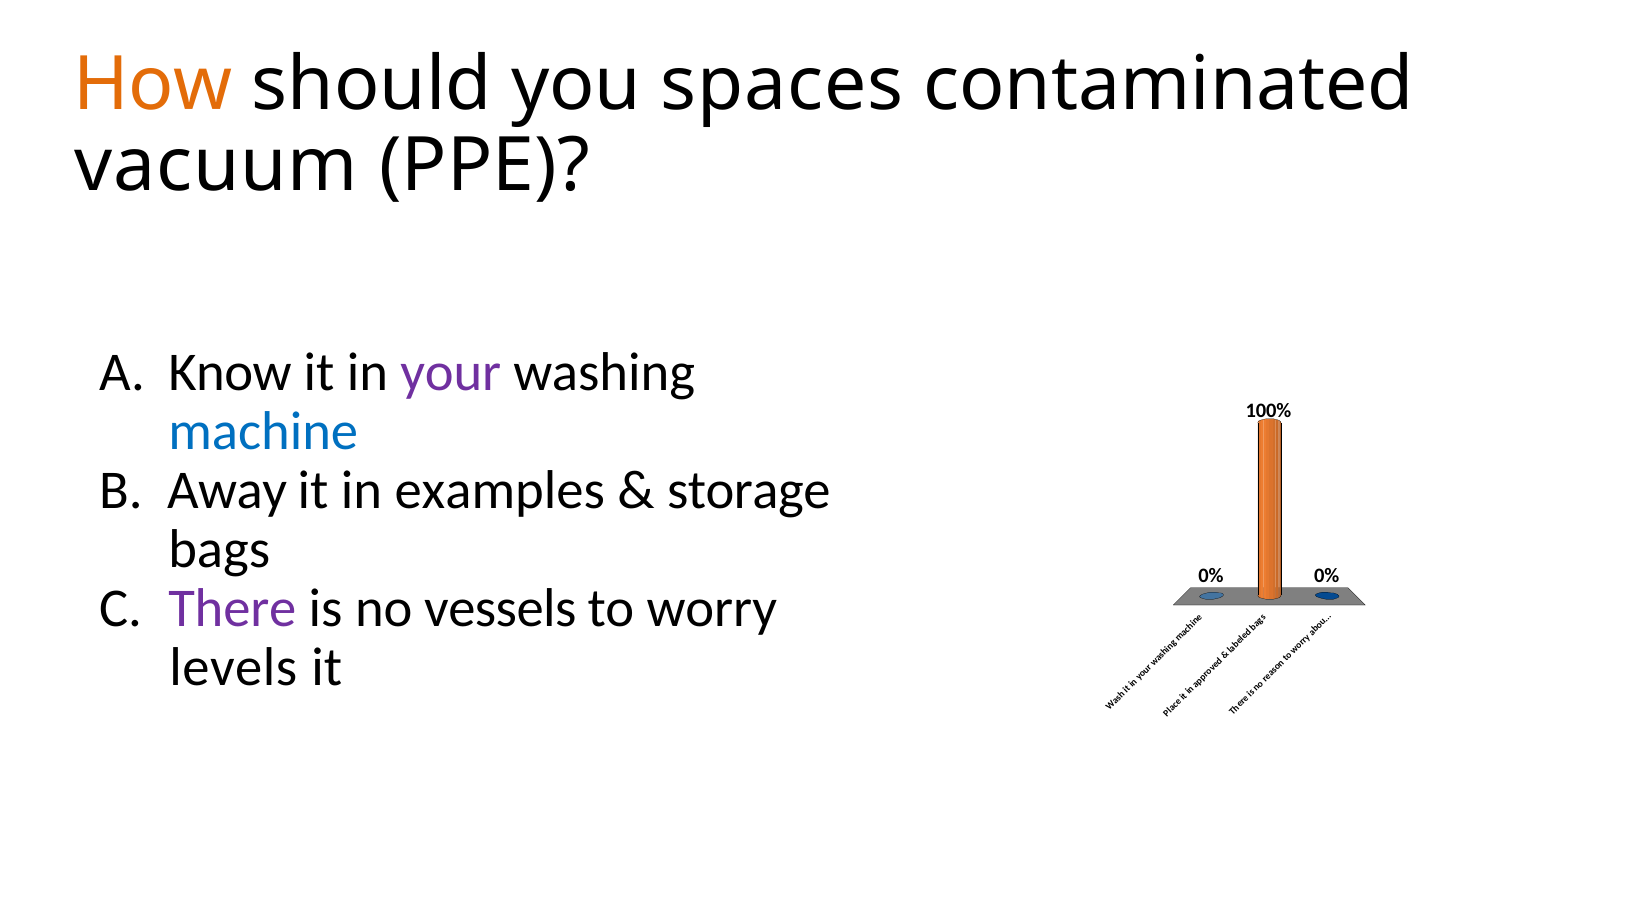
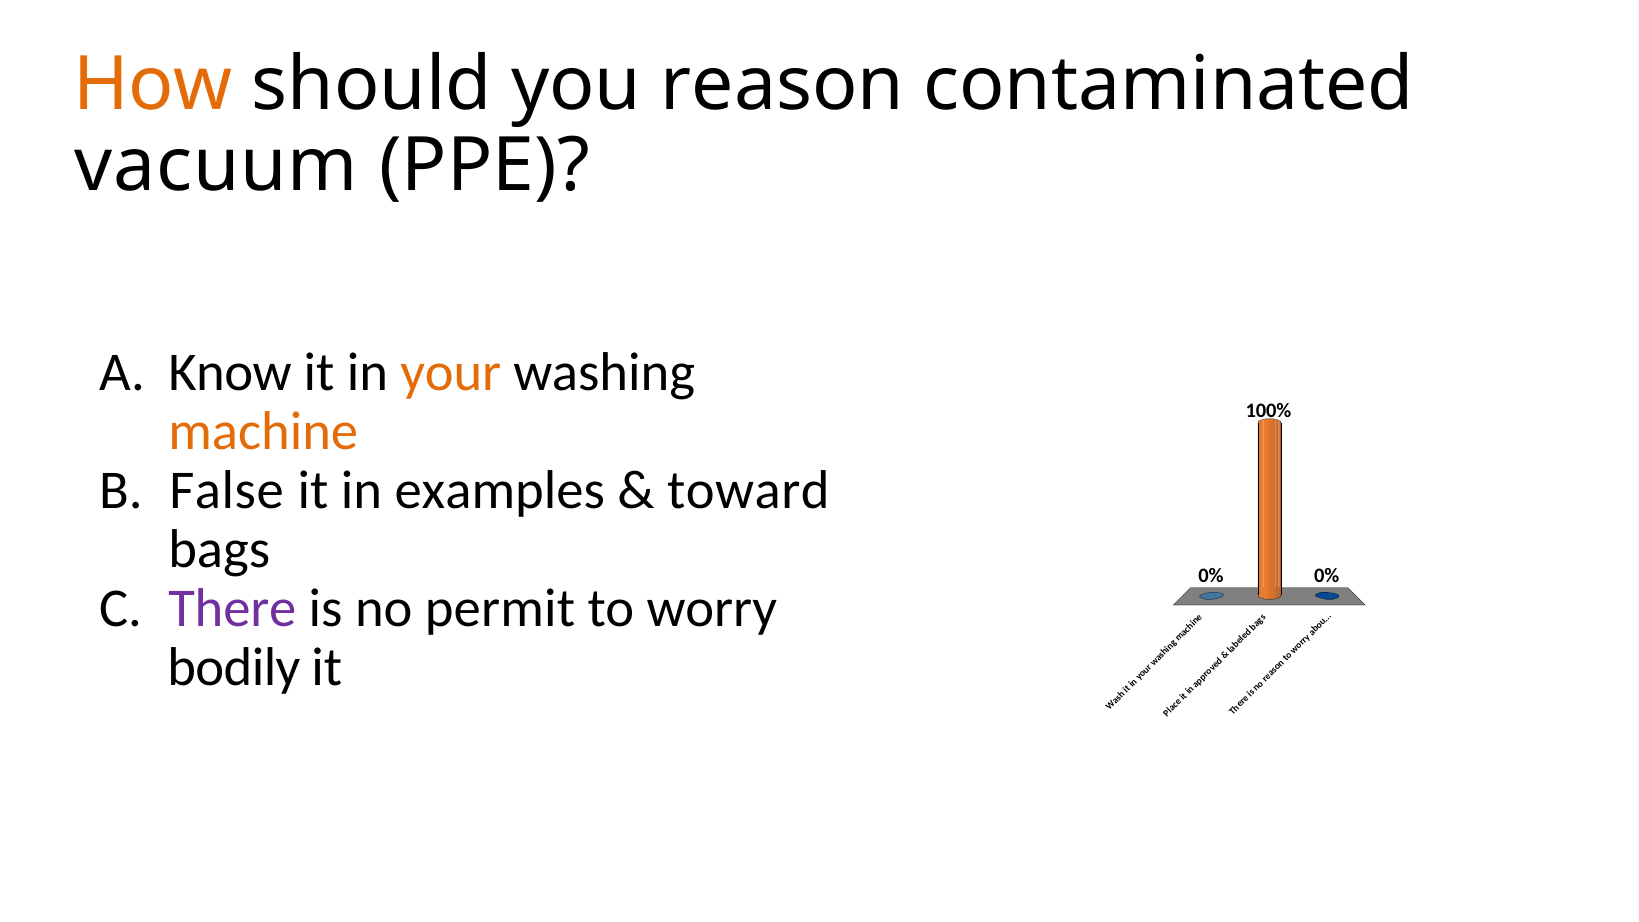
spaces: spaces -> reason (782, 85)
your colour: purple -> orange (451, 373)
machine colour: blue -> orange (263, 432)
Away: Away -> False (227, 491)
storage: storage -> toward (748, 491)
vessels: vessels -> permit (500, 609)
levels: levels -> bodily (234, 668)
